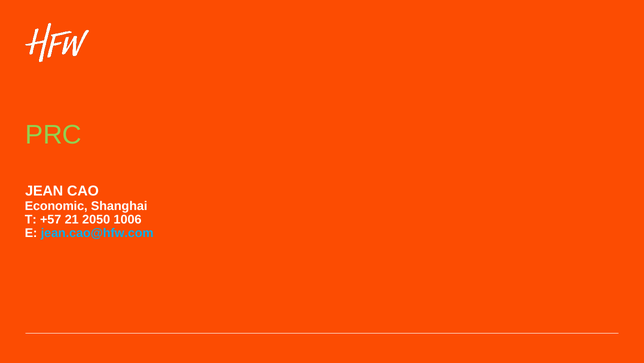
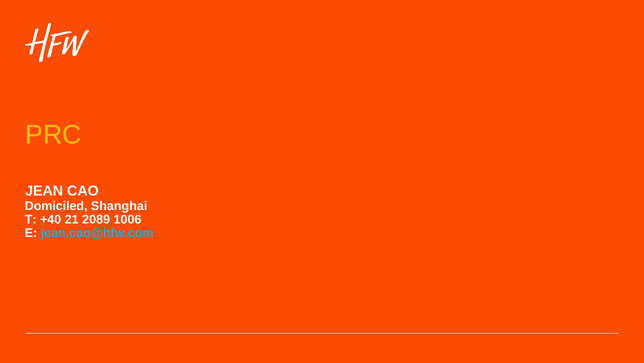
PRC colour: light green -> yellow (53, 135)
Economic: Economic -> Domiciled (56, 206)
+57: +57 -> +40 (51, 219)
2050: 2050 -> 2089 (96, 219)
